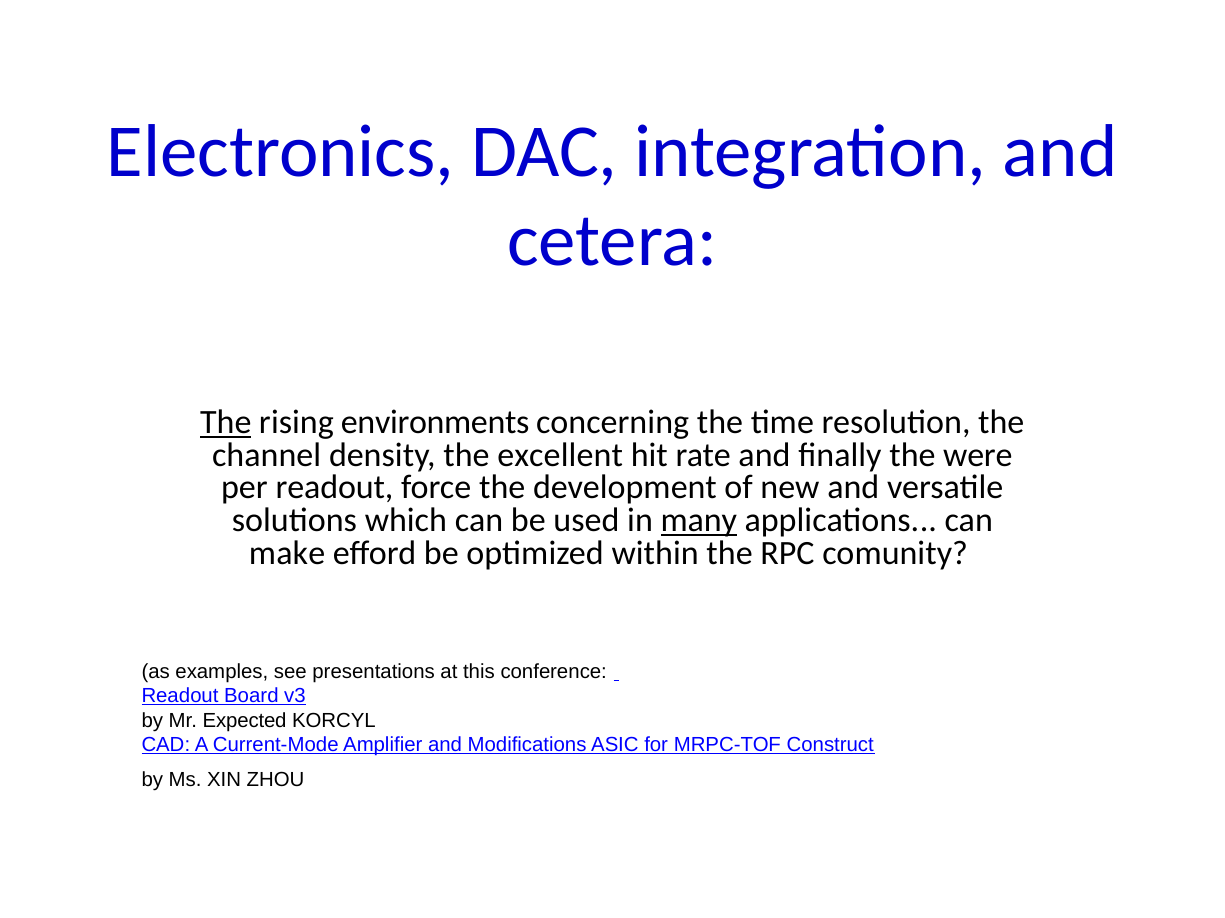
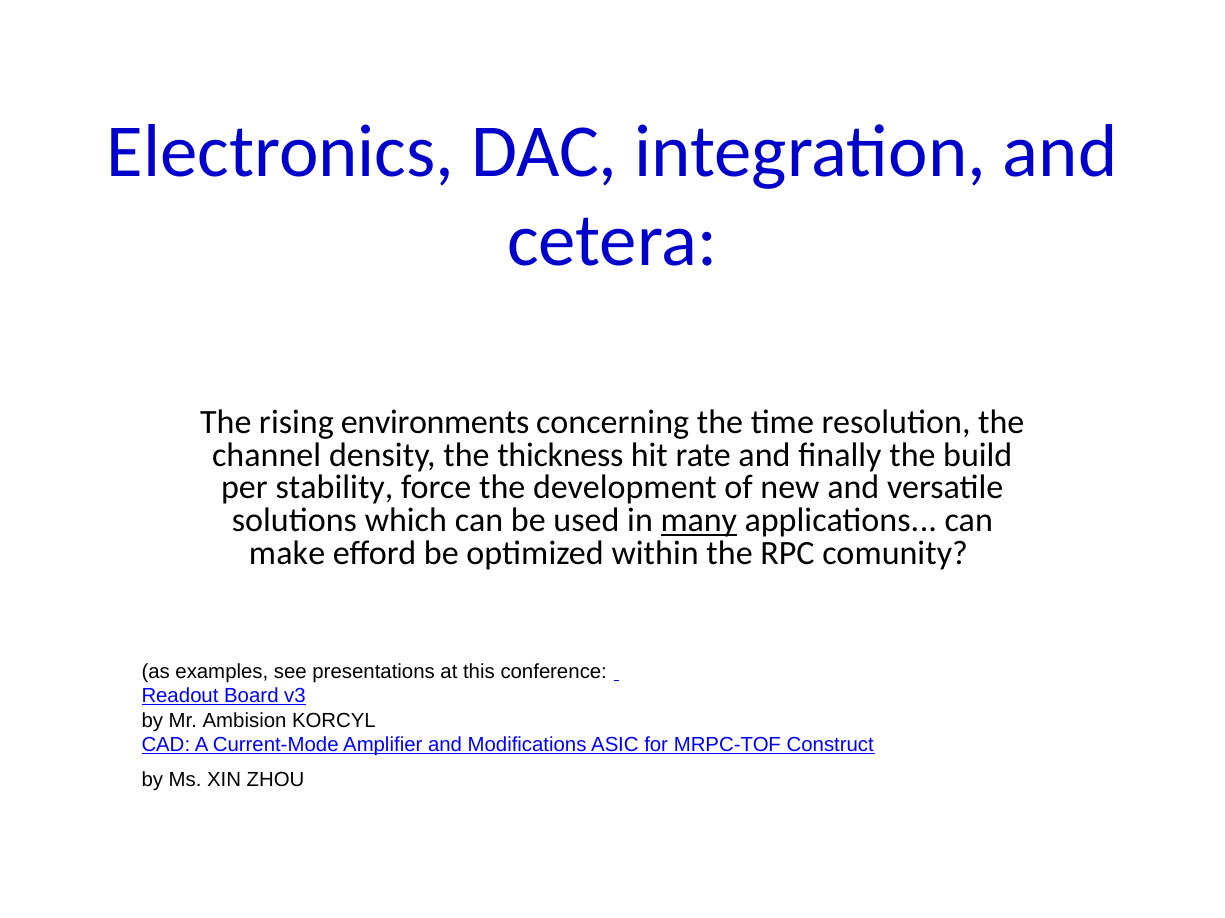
The underline: present -> none (226, 423)
excellent: excellent -> thickness (560, 455)
were: were -> build (978, 455)
per readout: readout -> stability (334, 488)
Expected: Expected -> Ambision (245, 721)
